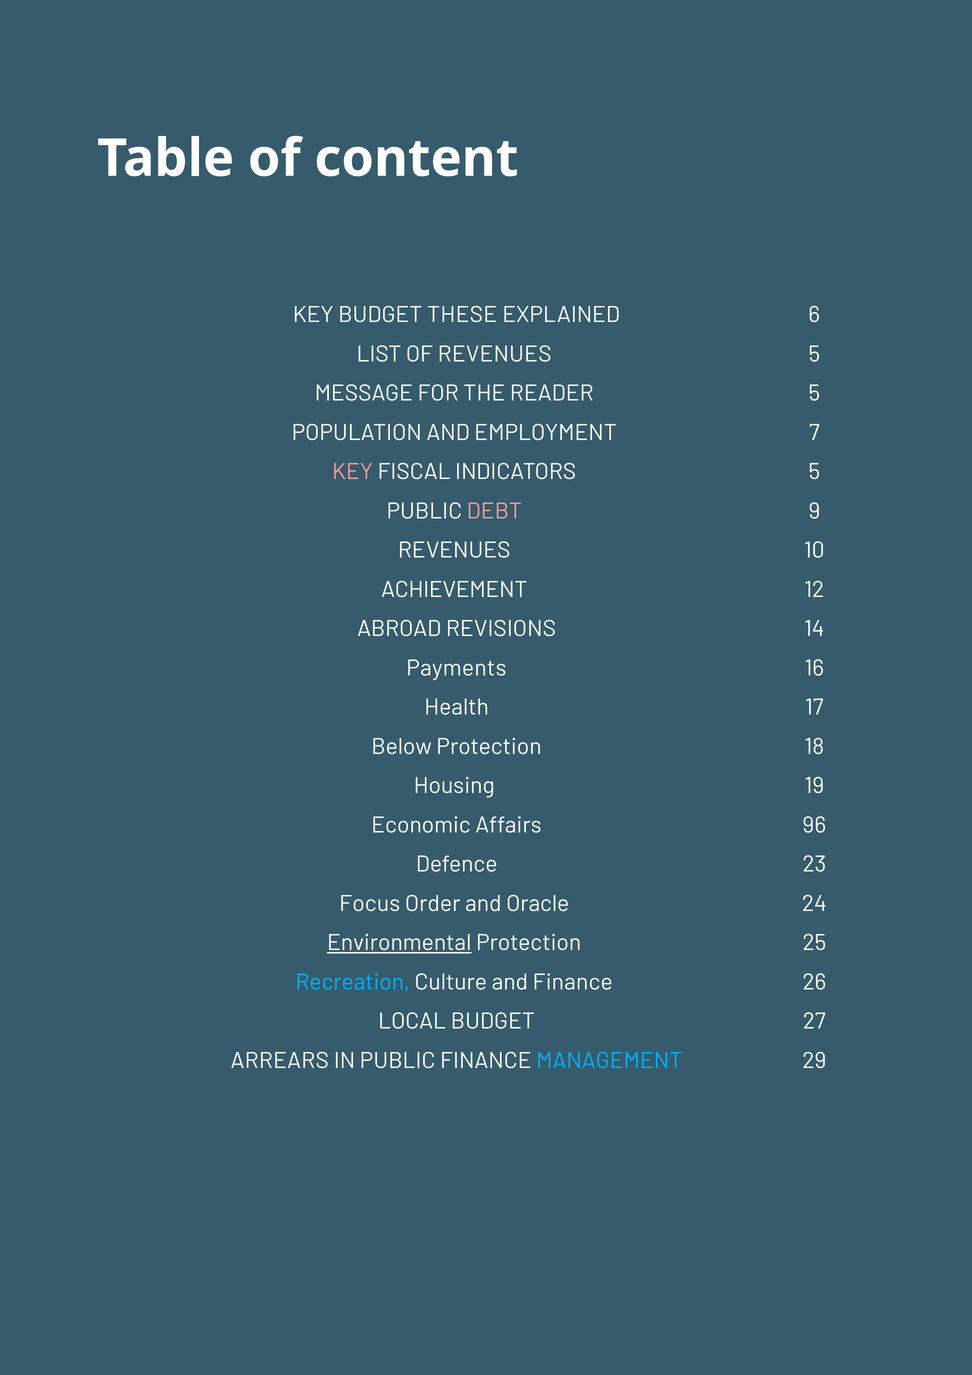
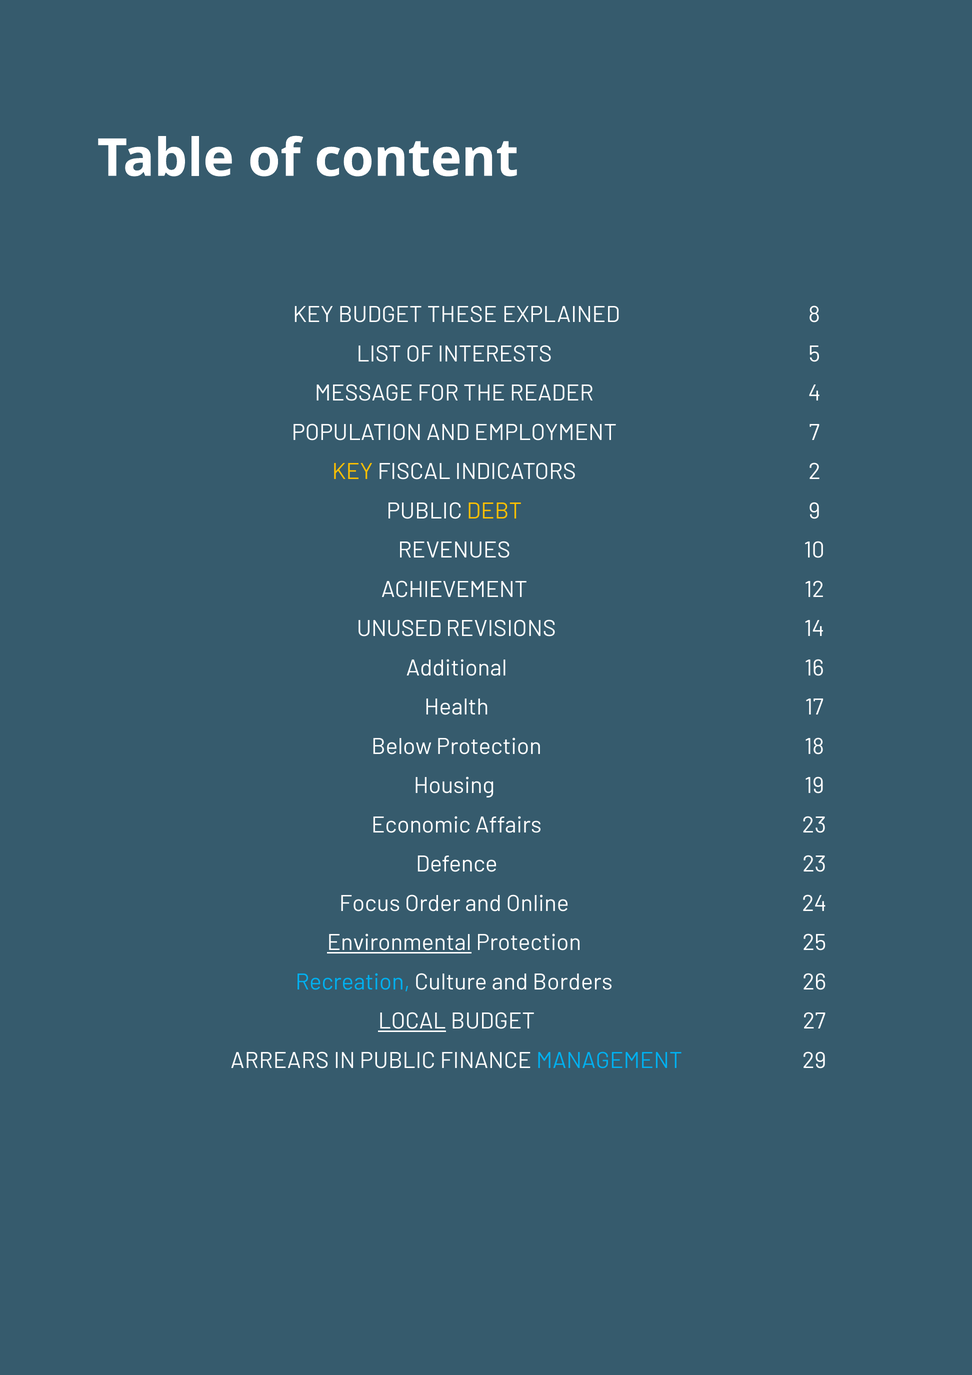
6: 6 -> 8 (814, 315)
OF REVENUES: REVENUES -> INTERESTS (495, 354)
READER 5: 5 -> 4 (814, 394)
KEY colour: pink -> yellow (353, 472)
INDICATORS 5: 5 -> 2 (815, 472)
DEBT colour: pink -> yellow (494, 511)
ABROAD: ABROAD -> UNUSED (399, 629)
Payments: Payments -> Additional (457, 668)
Affairs 96: 96 -> 23 (814, 825)
Oracle: Oracle -> Online (538, 904)
and Finance: Finance -> Borders (573, 983)
LOCAL underline: none -> present (412, 1022)
